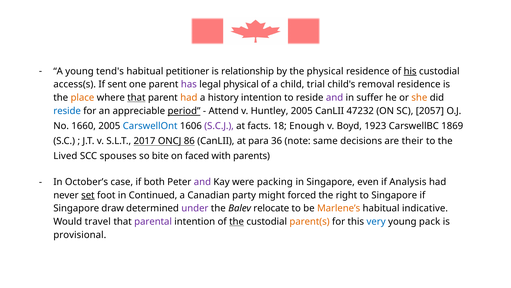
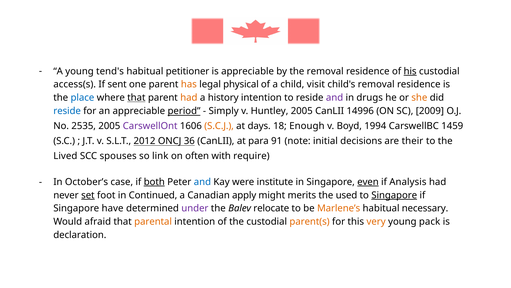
is relationship: relationship -> appreciable (248, 71)
the physical: physical -> removal (325, 71)
has colour: purple -> orange (189, 84)
trial: trial -> visit (316, 84)
place colour: orange -> blue (82, 97)
suffer: suffer -> drugs (370, 97)
Attend: Attend -> Simply (224, 111)
47232: 47232 -> 14996 (360, 111)
2057: 2057 -> 2009 (430, 111)
1660: 1660 -> 2535 (84, 126)
CarswellOnt colour: blue -> purple (150, 126)
S.C.J colour: purple -> orange (219, 126)
facts: facts -> days (259, 126)
1923: 1923 -> 1994 (375, 126)
1869: 1869 -> 1459 (452, 126)
2017: 2017 -> 2012 (145, 141)
86: 86 -> 36 (189, 141)
36: 36 -> 91 (277, 141)
same: same -> initial (325, 141)
bite: bite -> link (160, 156)
faced: faced -> often (197, 156)
parents: parents -> require (251, 156)
both underline: none -> present (154, 182)
and colour: purple -> blue (202, 182)
packing: packing -> institute (275, 182)
even underline: none -> present (368, 182)
party: party -> apply (244, 195)
forced: forced -> merits (302, 195)
right: right -> used (347, 195)
Singapore underline: none -> present (394, 195)
draw: draw -> have (113, 208)
indicative: indicative -> necessary (425, 208)
travel: travel -> afraid (98, 221)
parental colour: purple -> orange (153, 221)
the underline: present -> none (237, 221)
very colour: blue -> orange (376, 221)
provisional: provisional -> declaration (80, 234)
